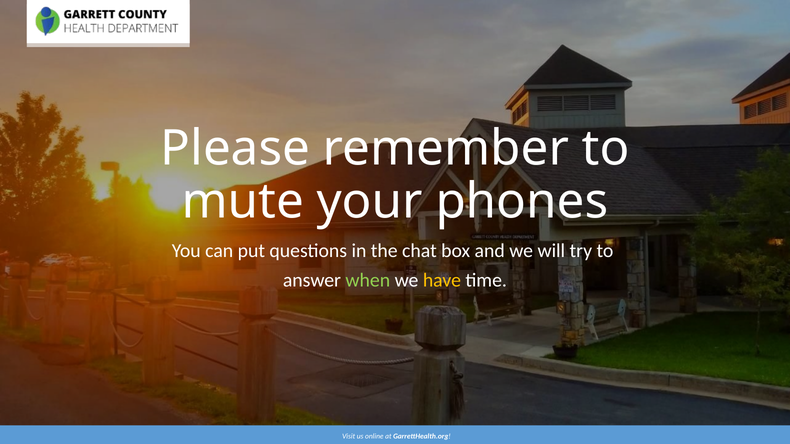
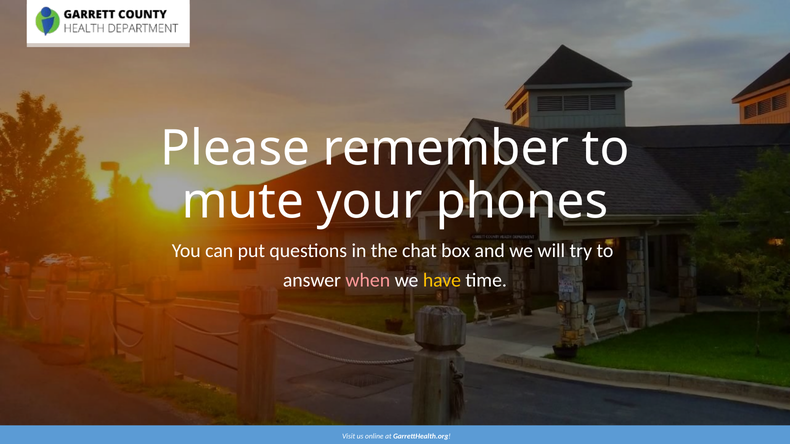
when colour: light green -> pink (368, 281)
